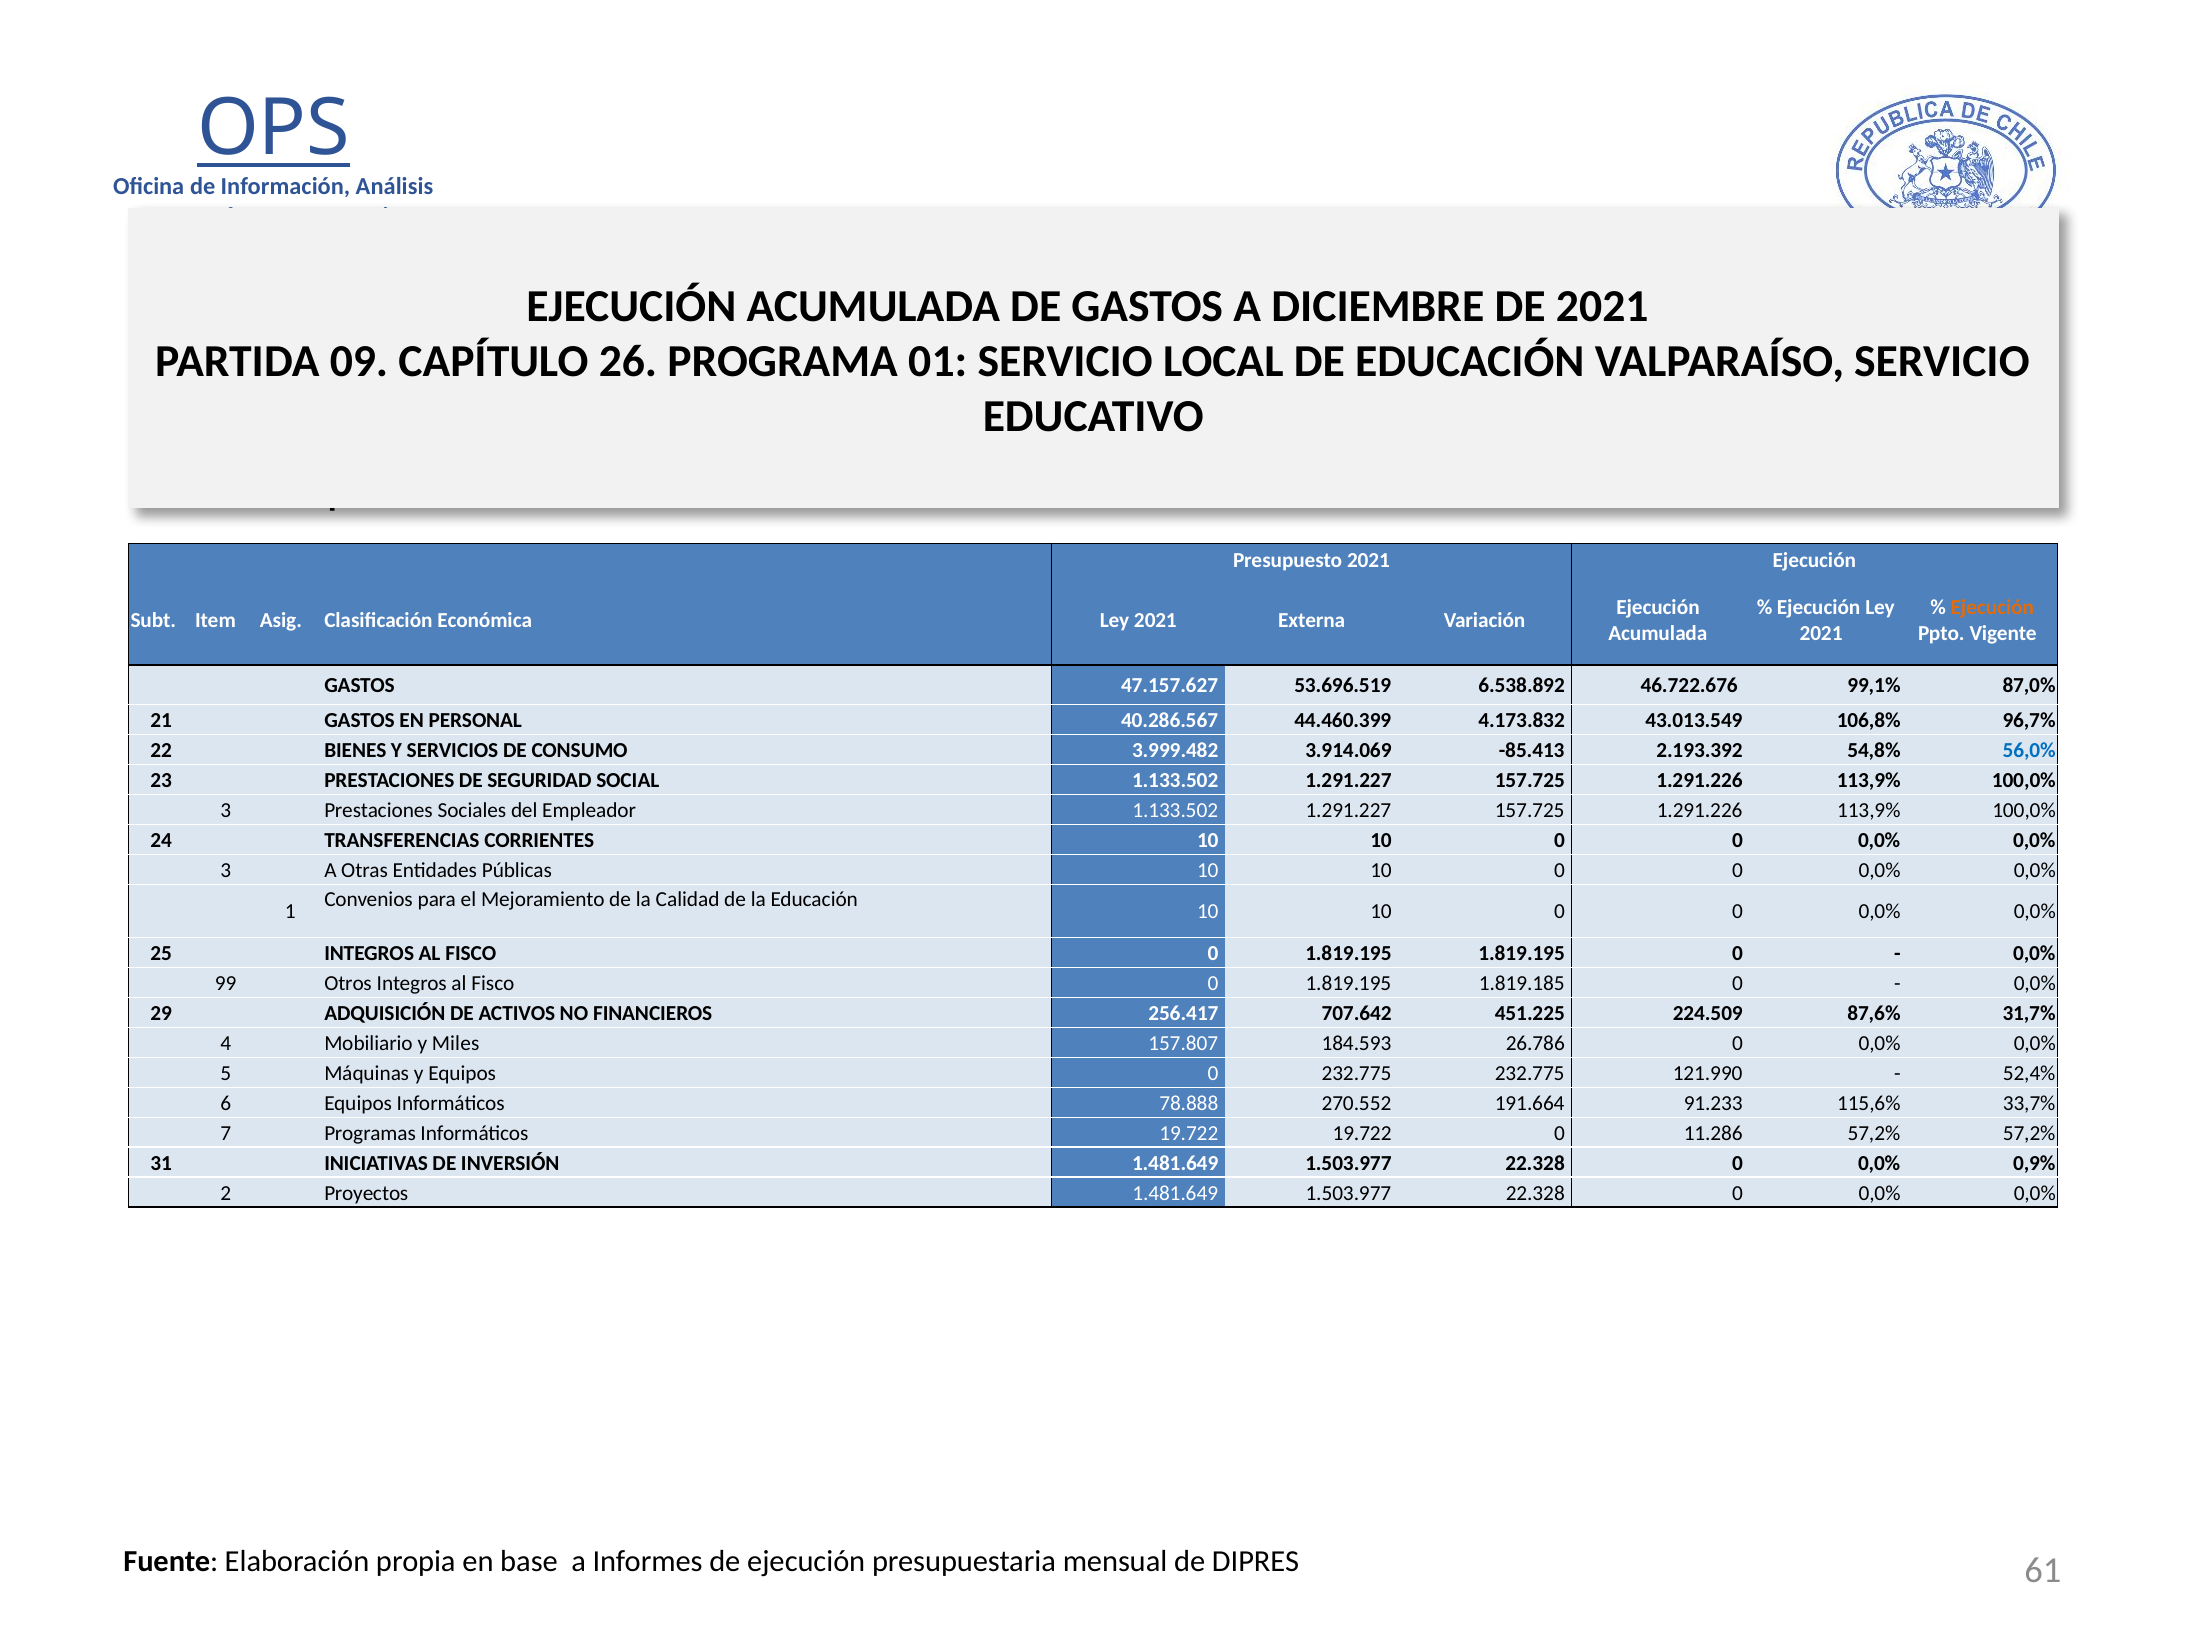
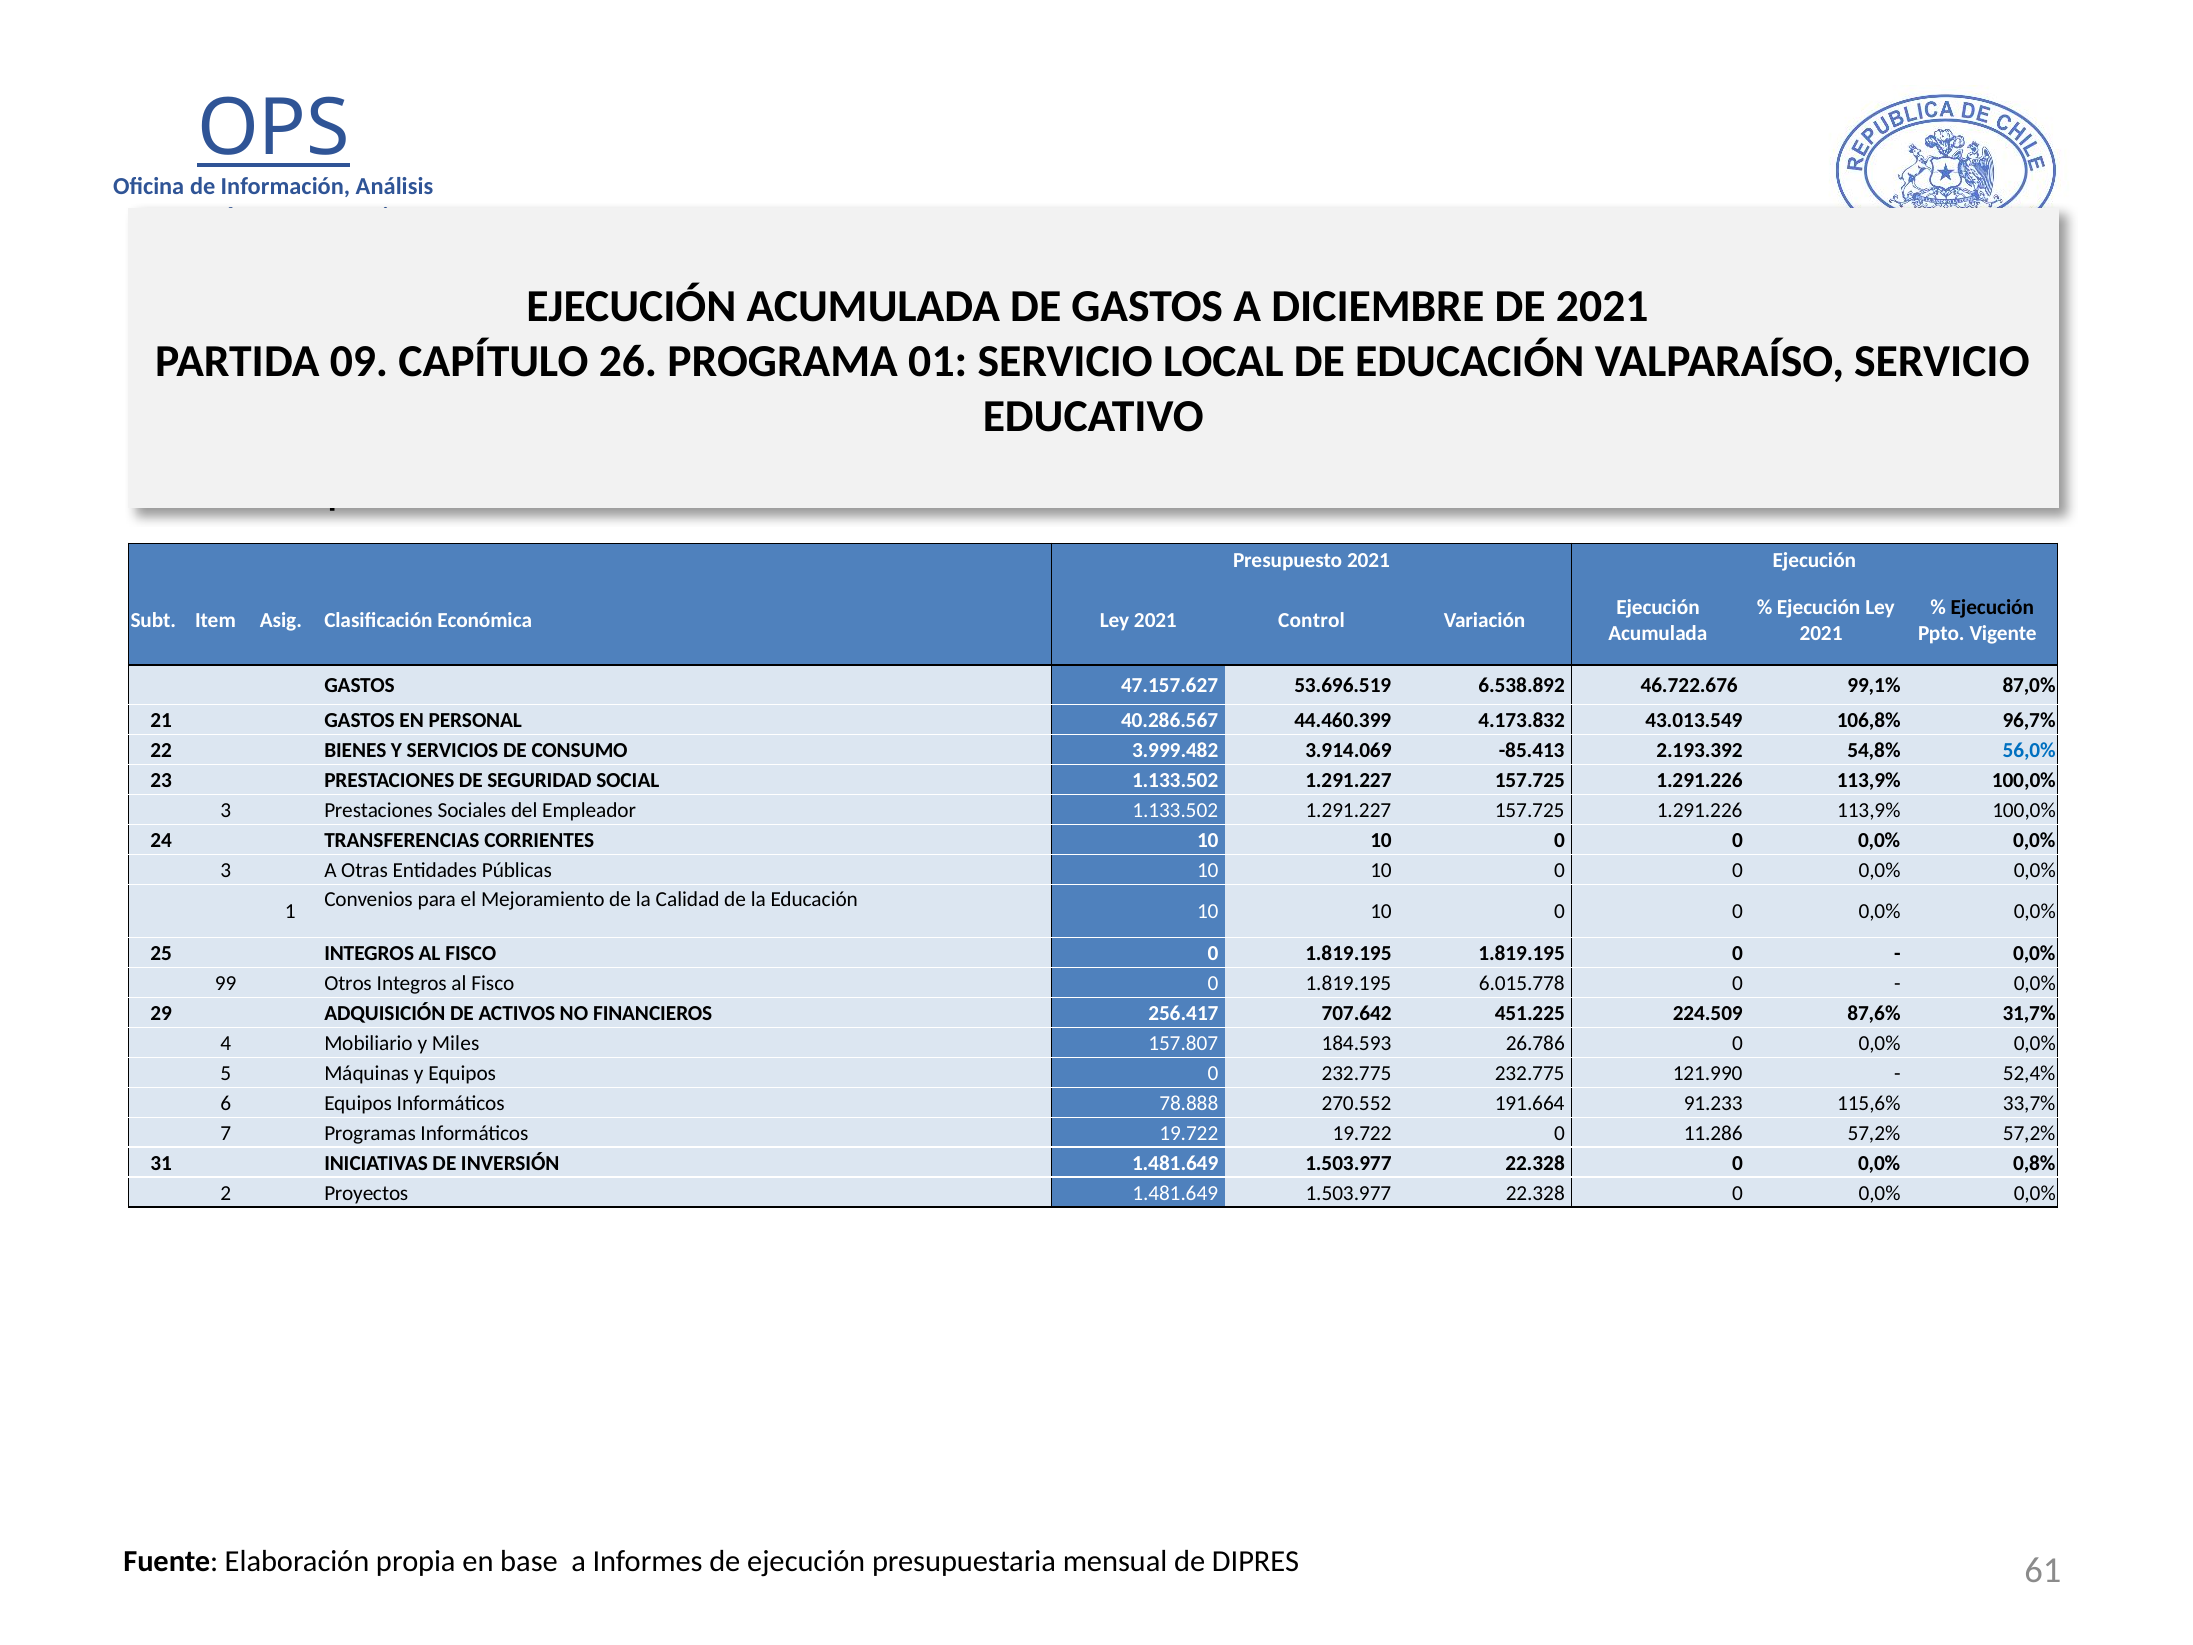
Ejecución colour: orange -> black (1992, 607)
Externa: Externa -> Control (1312, 620)
1.819.185: 1.819.185 -> 6.015.778 (1522, 983)
0,9%: 0,9% -> 0,8% (2034, 1163)
